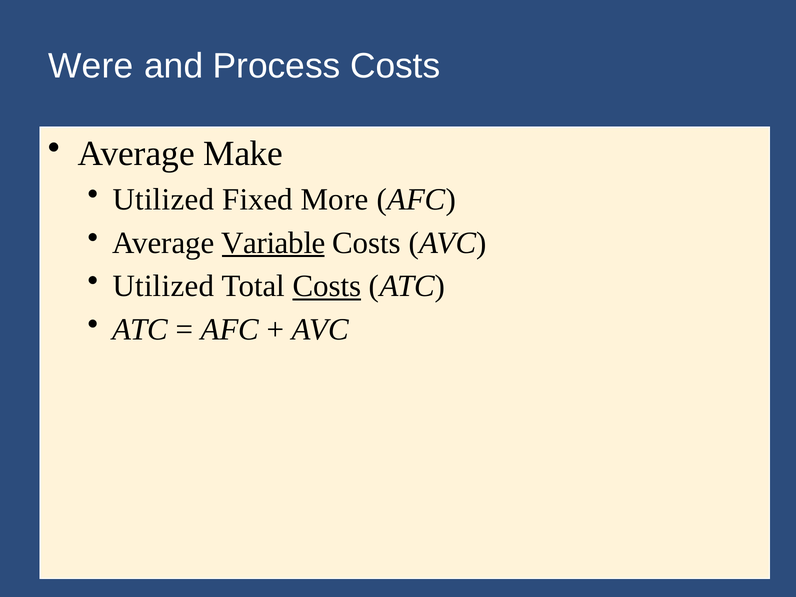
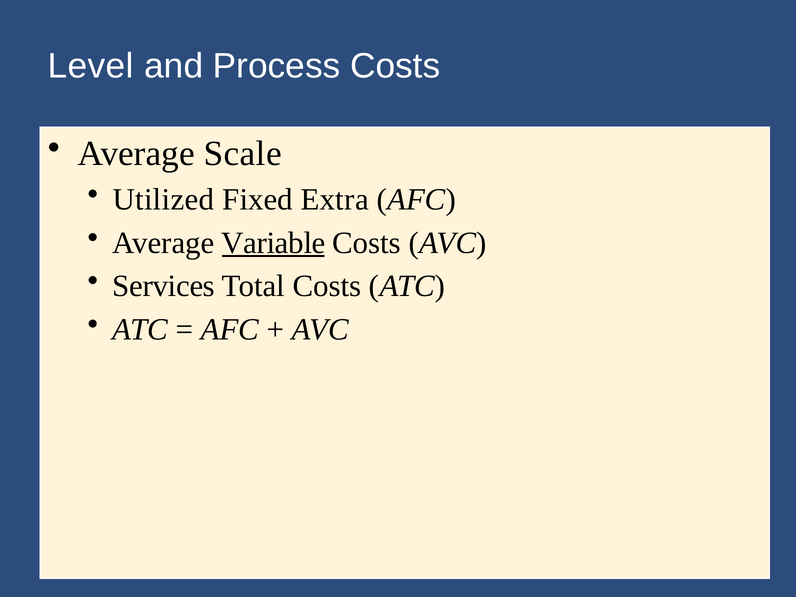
Were: Were -> Level (91, 66)
Make: Make -> Scale (243, 154)
More: More -> Extra (335, 199)
Utilized: Utilized -> Services (164, 286)
Costs underline: present -> none (327, 286)
